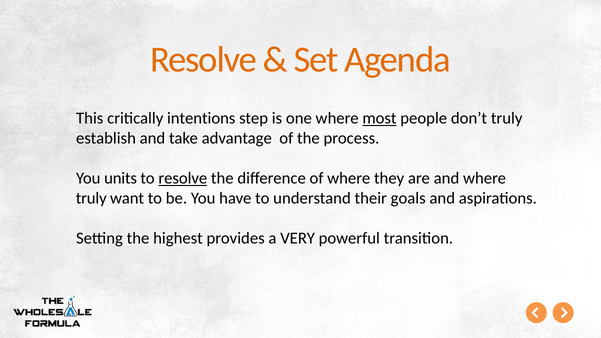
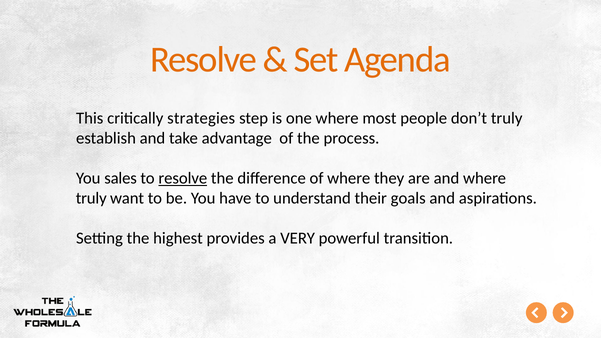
intentions: intentions -> strategies (201, 118)
most underline: present -> none (379, 118)
units: units -> sales (121, 178)
